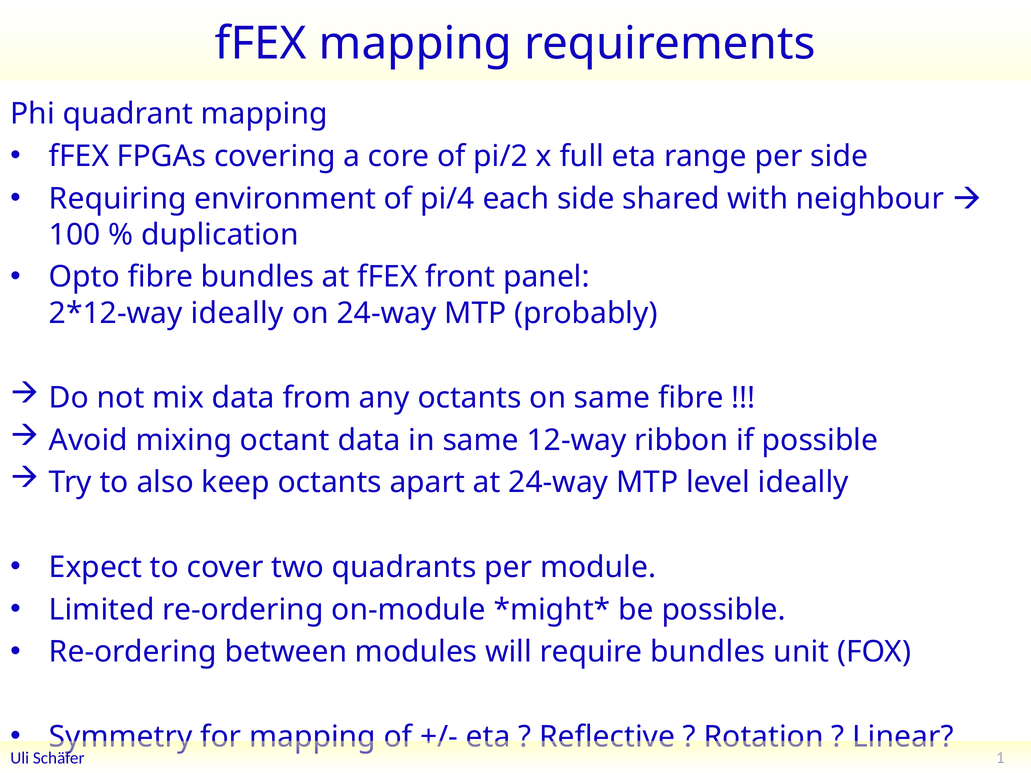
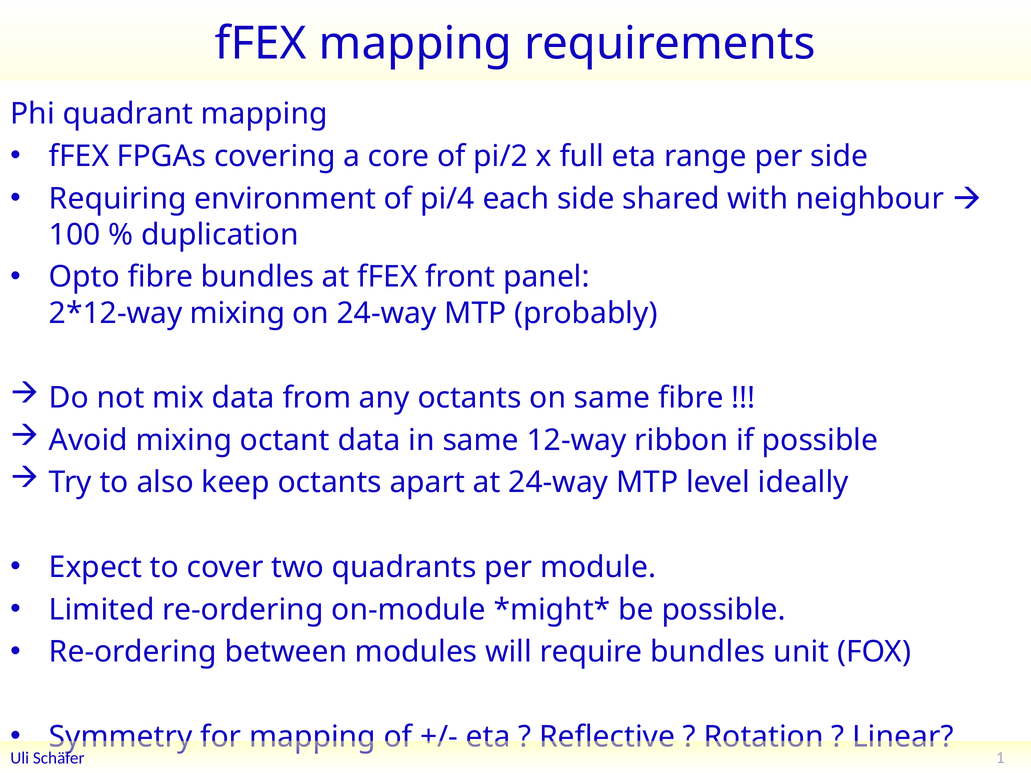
ideally: ideally -> mixing (237, 313)
